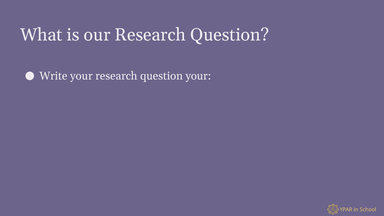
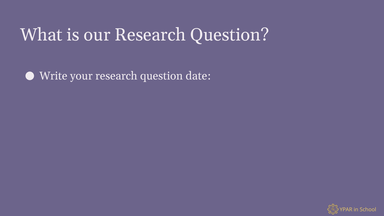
question your: your -> date (198, 76)
